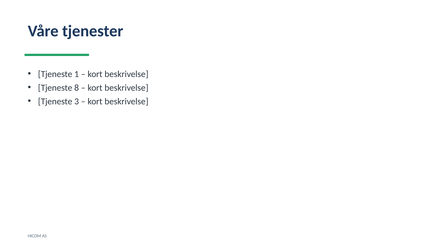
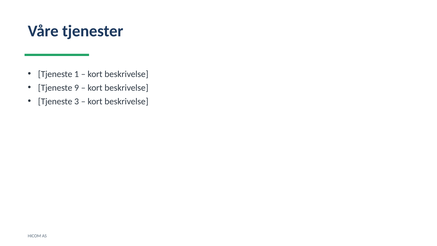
8: 8 -> 9 (77, 88)
